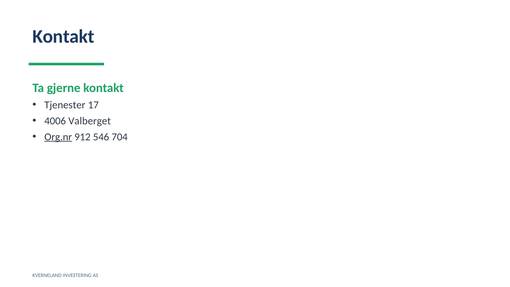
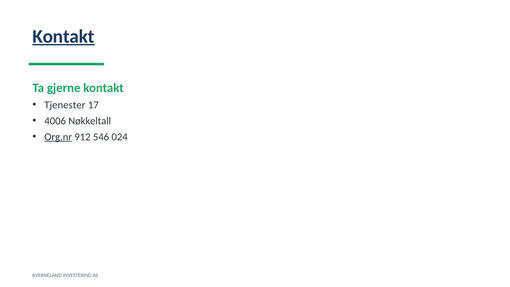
Kontakt underline: none -> present (64, 36)
Valberget: Valberget -> Nøkkeltall (90, 121)
704: 704 -> 024 (120, 137)
